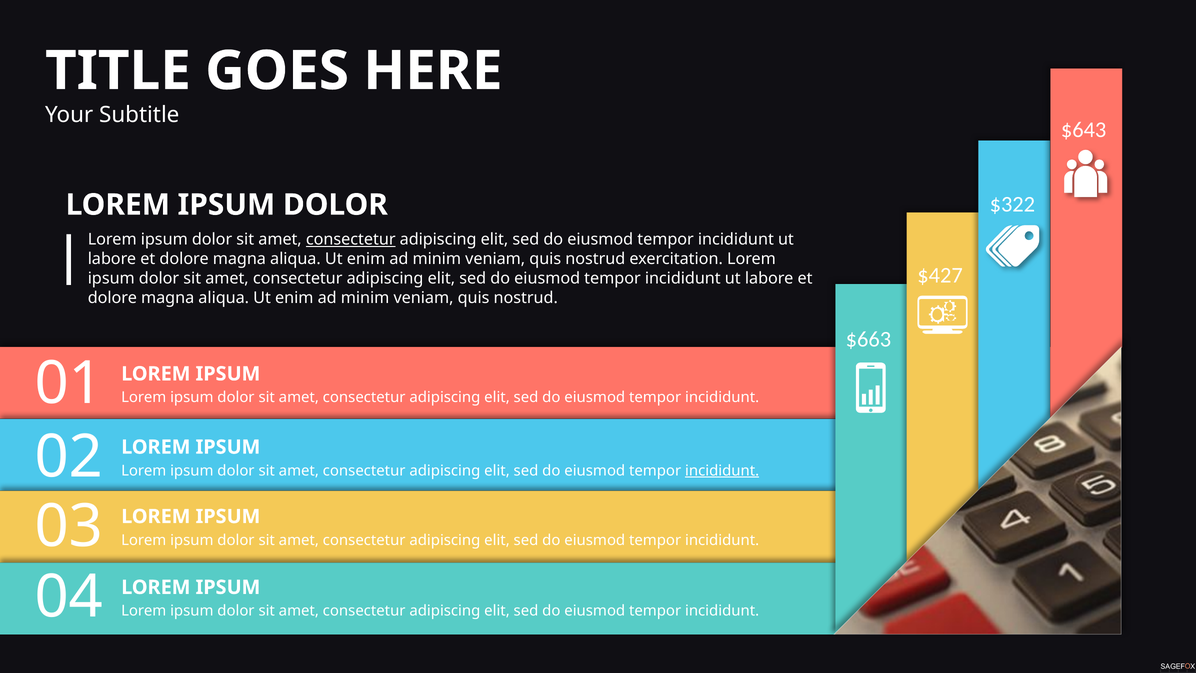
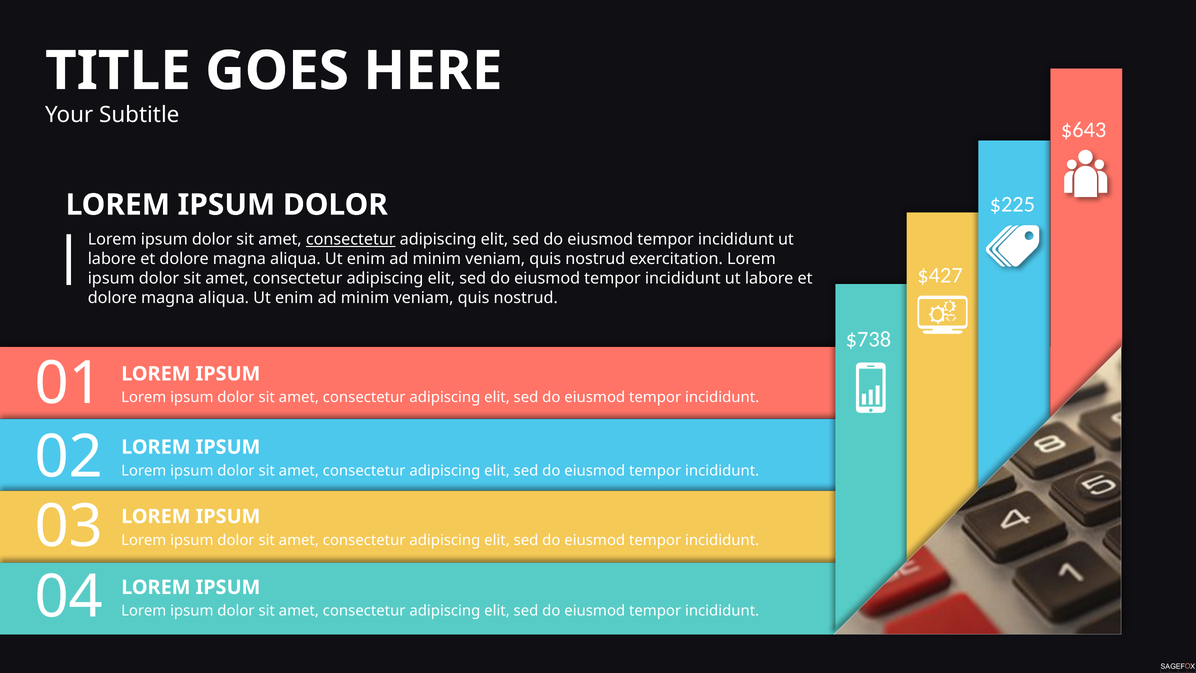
$322: $322 -> $225 (1012, 204)
$663: $663 -> $738 (868, 339)
incididunt underline: present -> none (722, 471)
